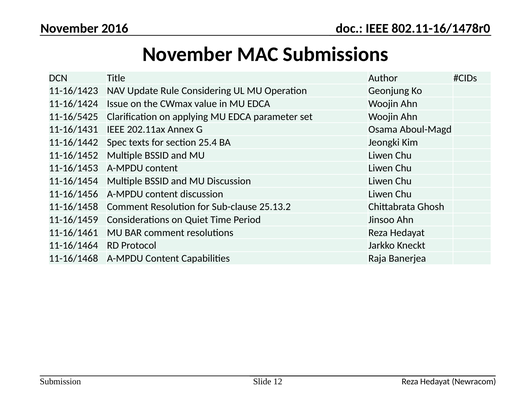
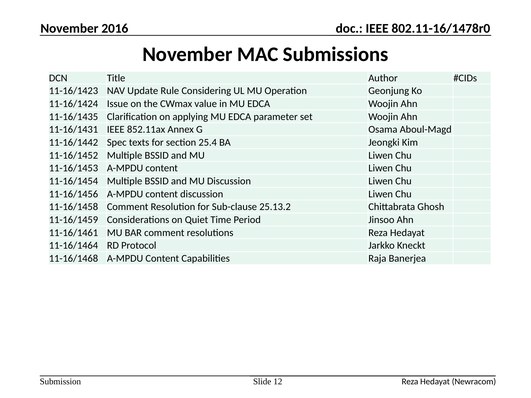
11-16/5425: 11-16/5425 -> 11-16/1435 (74, 117)
202.11ax: 202.11ax -> 852.11ax (146, 130)
